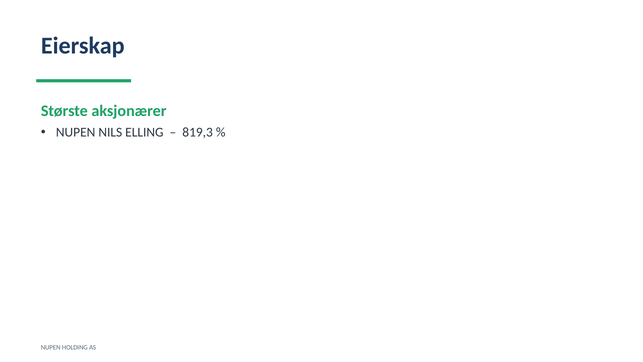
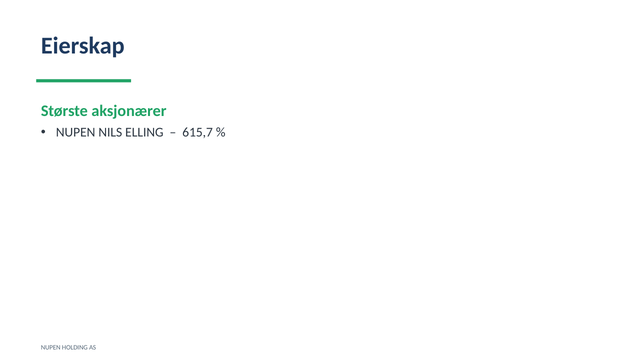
819,3: 819,3 -> 615,7 (198, 132)
